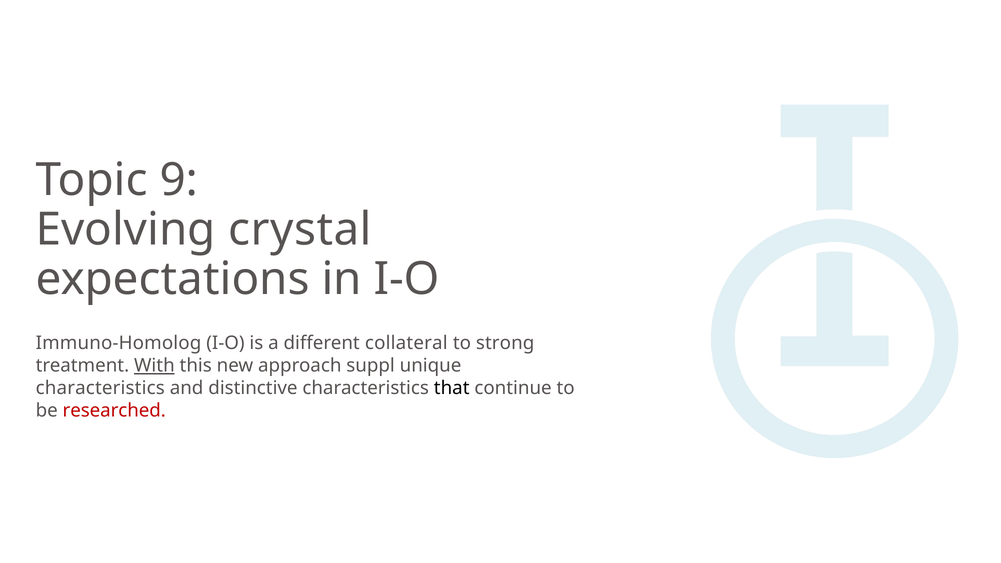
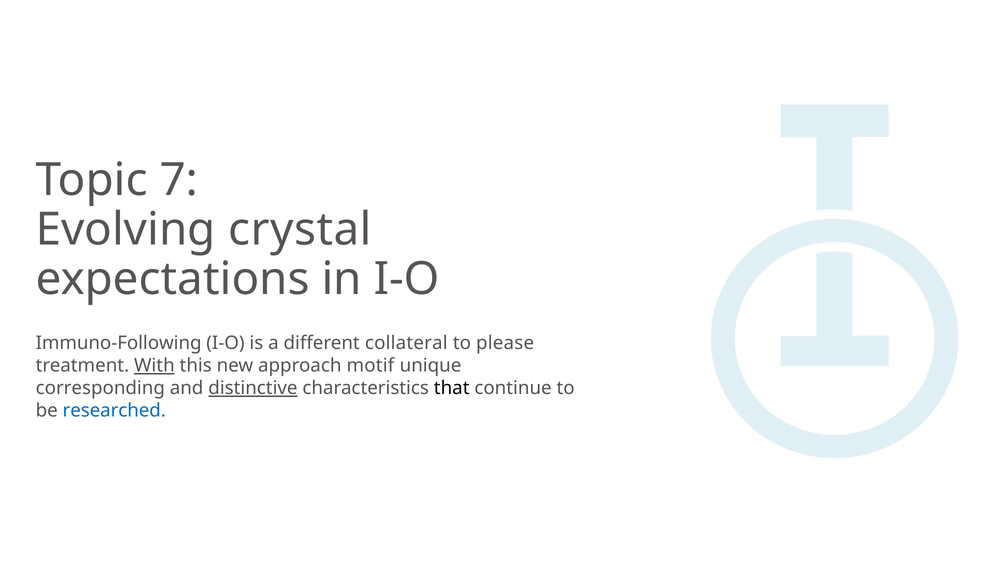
9: 9 -> 7 (179, 180)
Immuno-Homolog: Immuno-Homolog -> Immuno-Following (119, 343)
strong: strong -> please (505, 343)
suppl: suppl -> motif (370, 366)
characteristics: characteristics -> corresponding (100, 388)
distinctive underline: none -> present (253, 388)
researched colour: red -> blue (114, 411)
